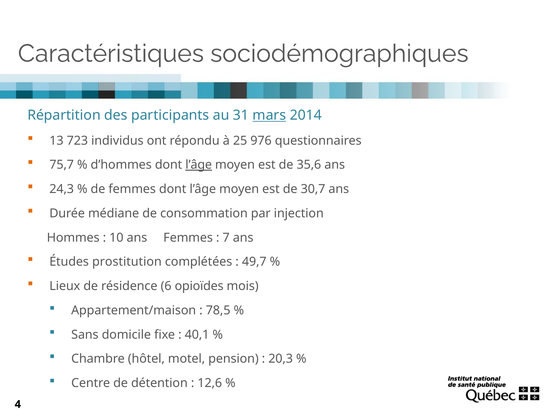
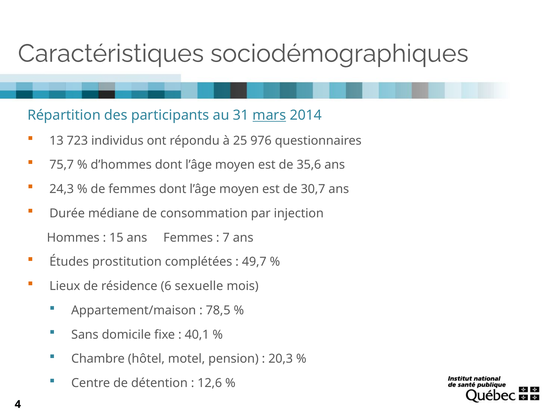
l’âge underline: present -> none (199, 165)
10: 10 -> 15 (116, 238)
opioïdes: opioïdes -> sexuelle (199, 286)
